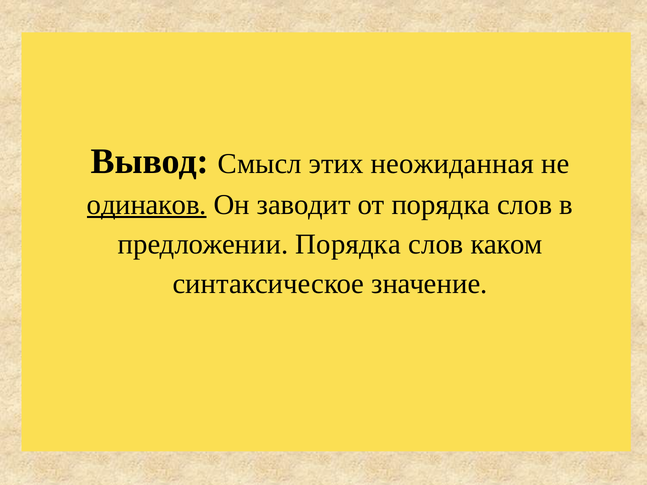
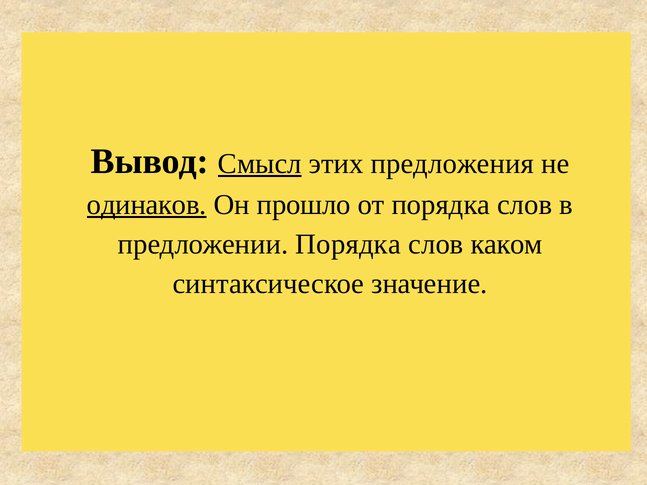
Смысл underline: none -> present (260, 164)
неожиданная: неожиданная -> предложения (452, 164)
заводит: заводит -> прошло (304, 205)
